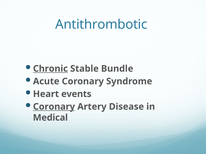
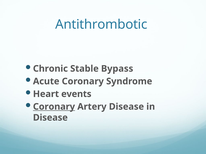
Chronic underline: present -> none (50, 69)
Bundle: Bundle -> Bypass (117, 69)
Medical: Medical -> Disease (50, 118)
